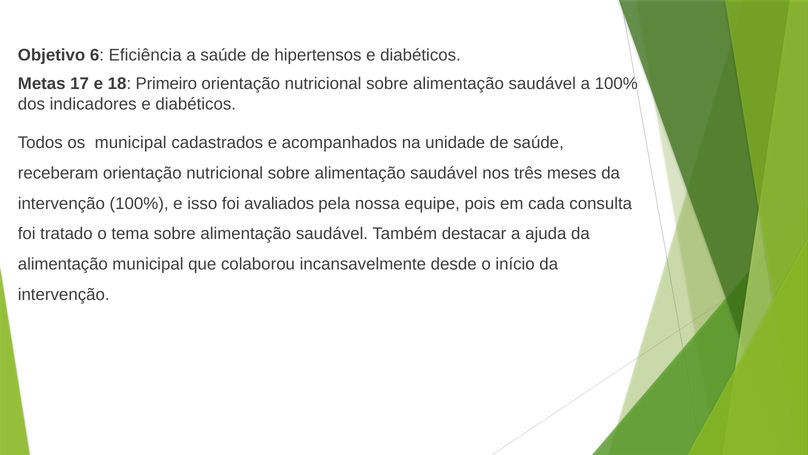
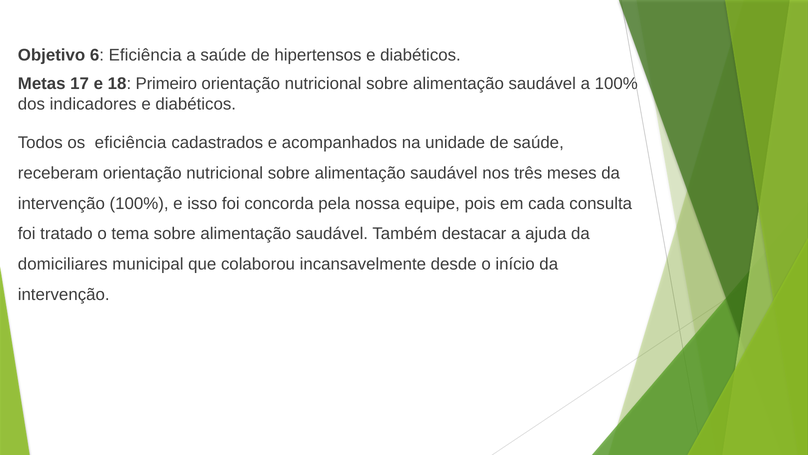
os municipal: municipal -> eficiência (131, 143)
avaliados: avaliados -> concorda (279, 203)
alimentação: alimentação -> domiciliares (63, 264)
